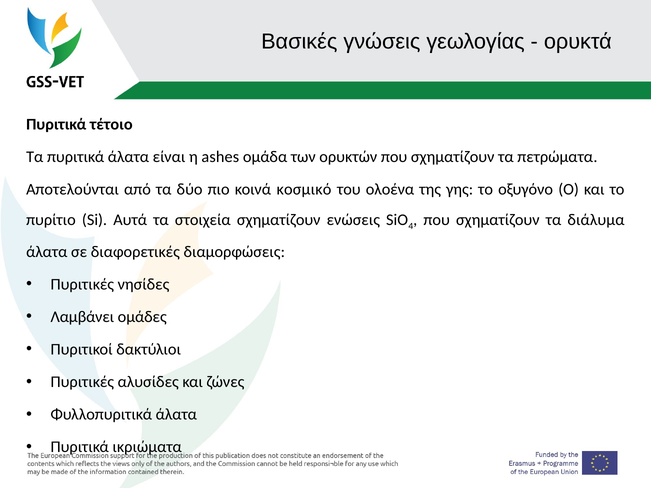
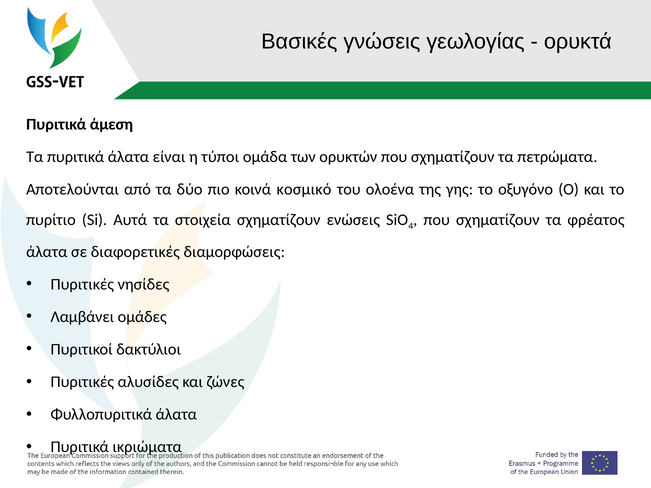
τέτοιο: τέτοιο -> άμεση (111, 124)
ashes: ashes -> τύποι (220, 157)
διάλυμα: διάλυμα -> φρέατος (596, 220)
